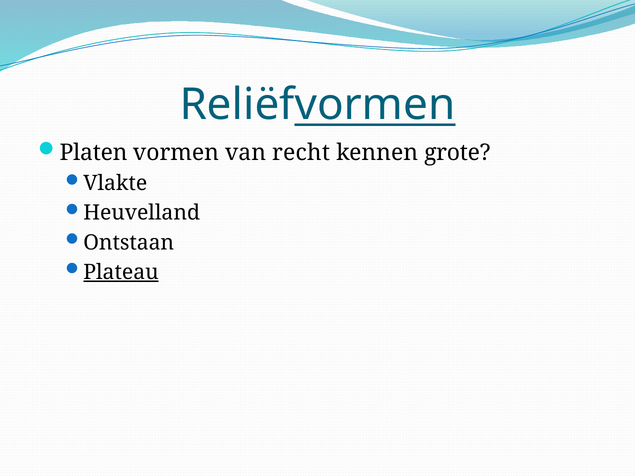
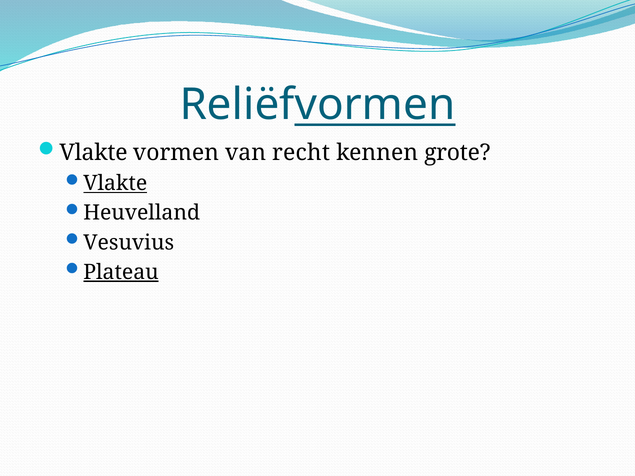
Platen: Platen -> Vlakte (94, 153)
Vlakte underline: none -> present (115, 183)
Ontstaan: Ontstaan -> Vesuvius (129, 243)
